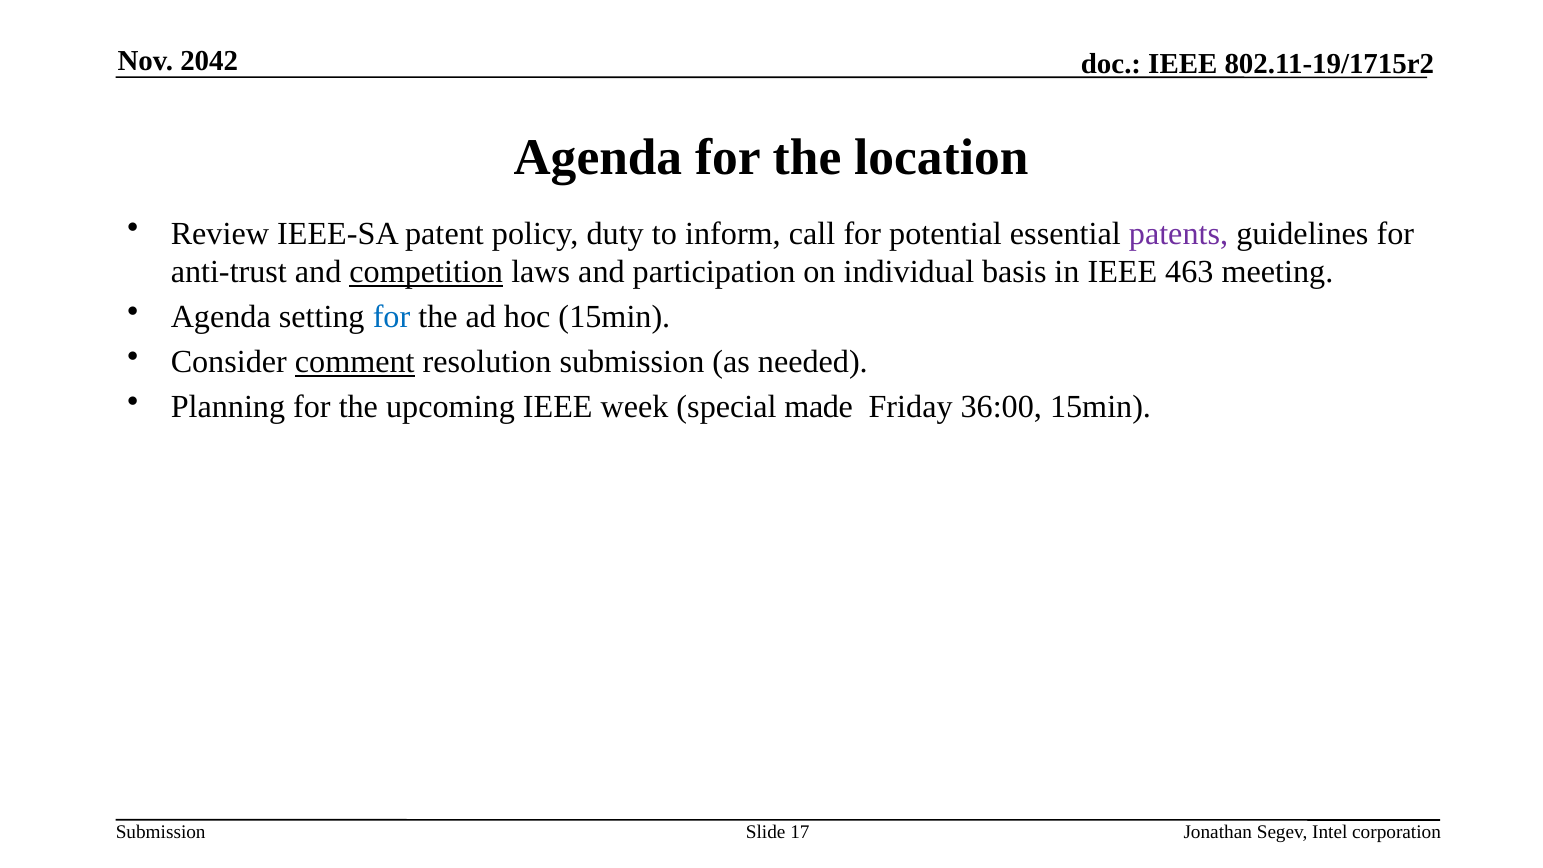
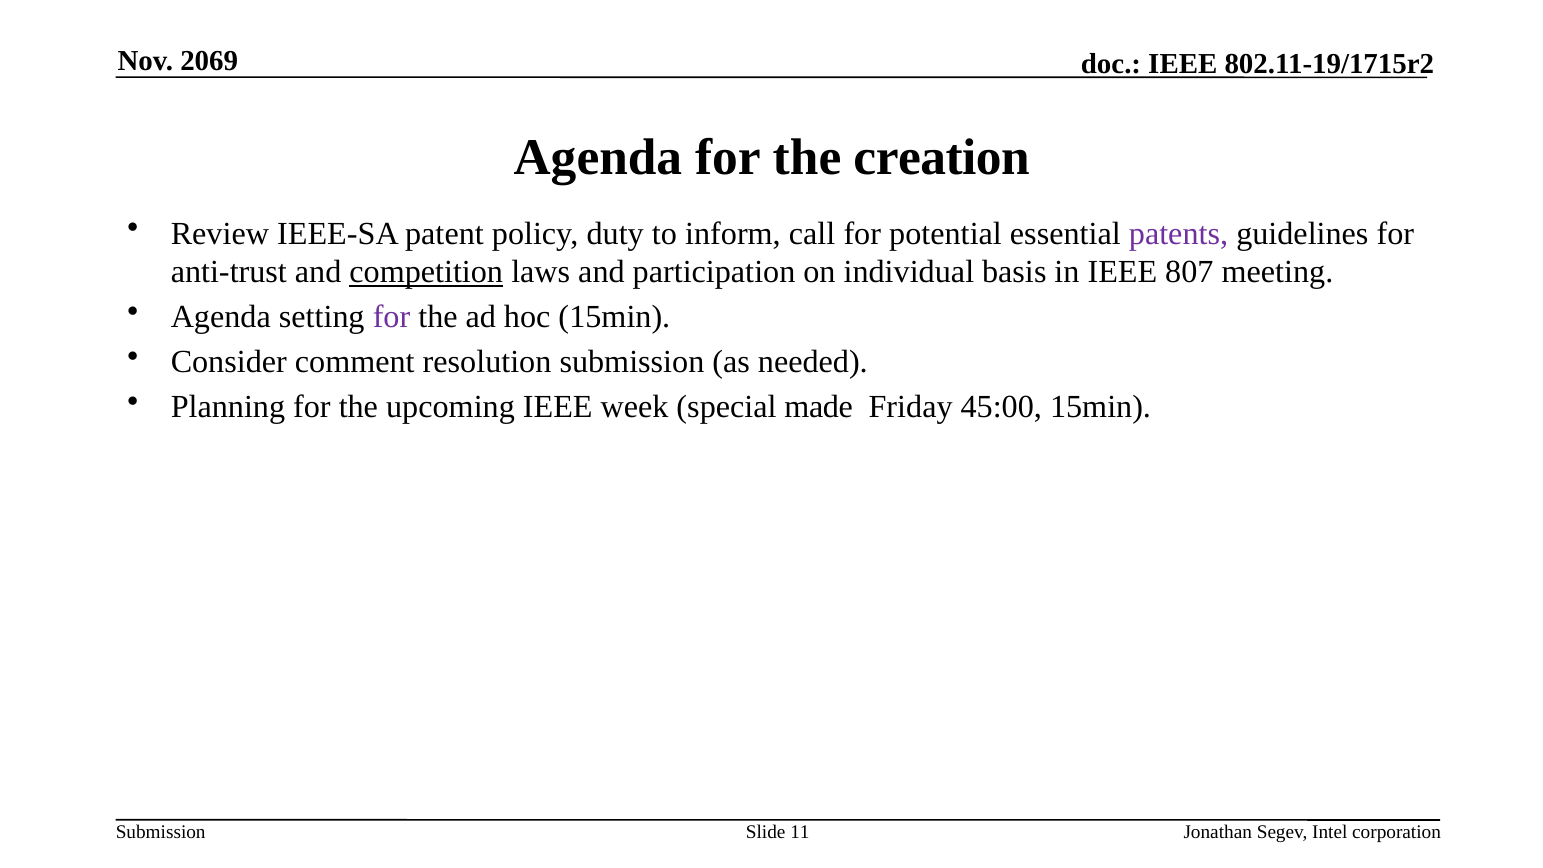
2042: 2042 -> 2069 (209, 61)
location: location -> creation (942, 158)
463: 463 -> 807 (1189, 272)
for colour: blue -> purple (392, 317)
comment underline: present -> none (355, 362)
36:00: 36:00 -> 45:00 (1001, 407)
17: 17 -> 11 (800, 832)
